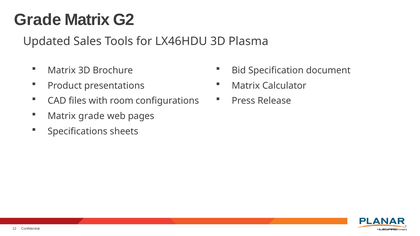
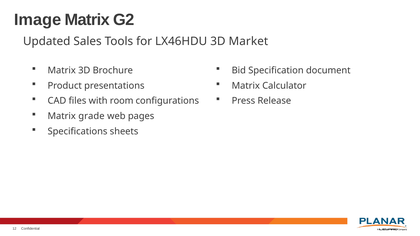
Grade: Grade -> Image (38, 20)
Plasma: Plasma -> Market (248, 41)
